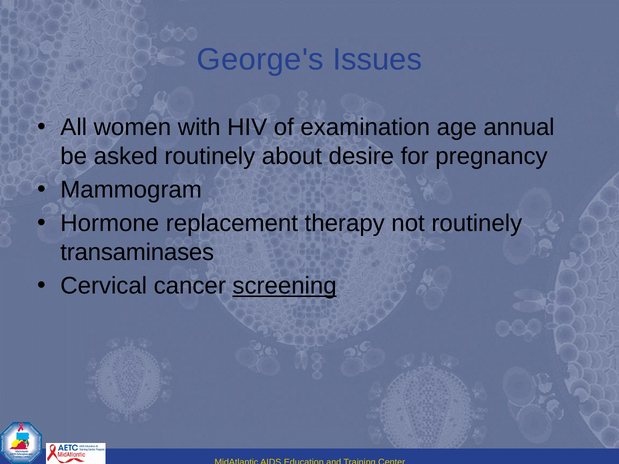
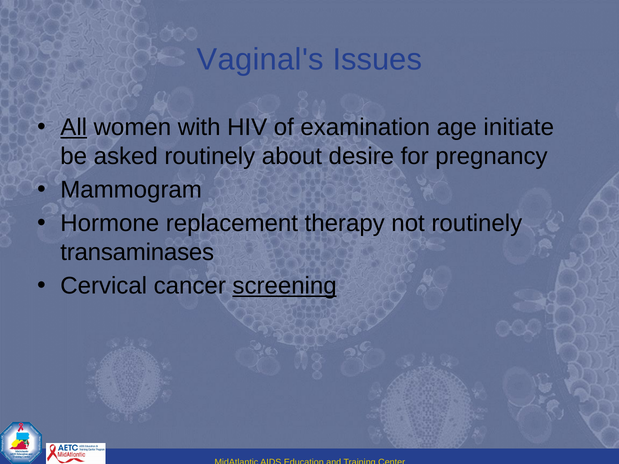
George's: George's -> Vaginal's (260, 59)
All underline: none -> present (74, 128)
annual: annual -> initiate (519, 128)
